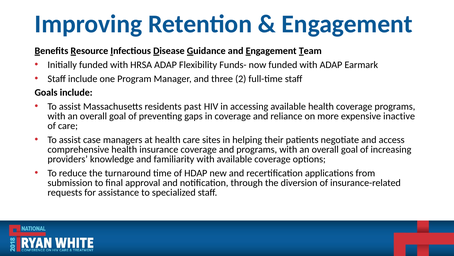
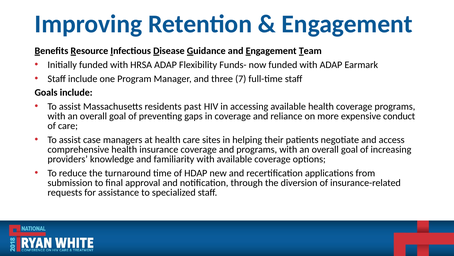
2: 2 -> 7 (241, 79)
inactive: inactive -> conduct (399, 116)
